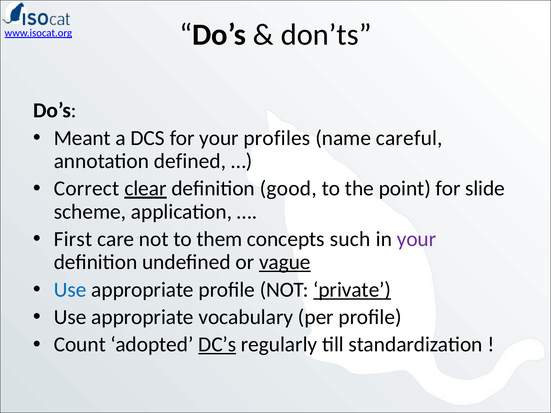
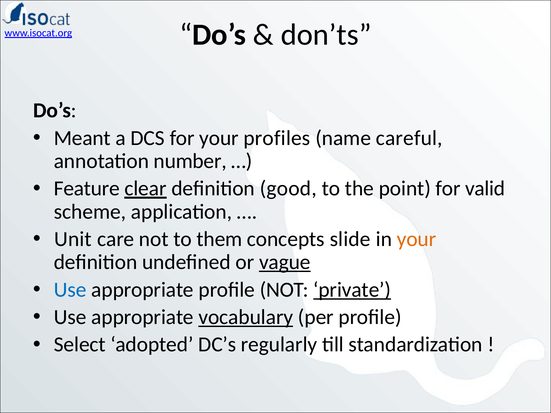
defined: defined -> number (190, 161)
Correct: Correct -> Feature (87, 189)
slide: slide -> valid (485, 189)
First: First -> Unit (73, 239)
such: such -> slide (350, 239)
your colour: purple -> orange (416, 239)
vocabulary underline: none -> present (246, 317)
Count: Count -> Select (80, 345)
DC’s underline: present -> none (217, 345)
